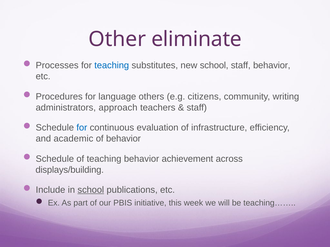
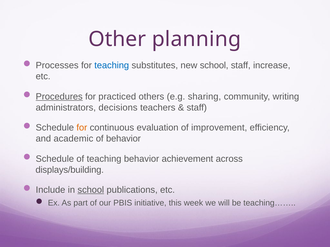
eliminate: eliminate -> planning (196, 39)
staff behavior: behavior -> increase (272, 66)
Procedures underline: none -> present (59, 97)
language: language -> practiced (117, 97)
citizens: citizens -> sharing (204, 97)
approach: approach -> decisions (118, 108)
for colour: blue -> orange (82, 128)
infrastructure: infrastructure -> improvement (219, 128)
